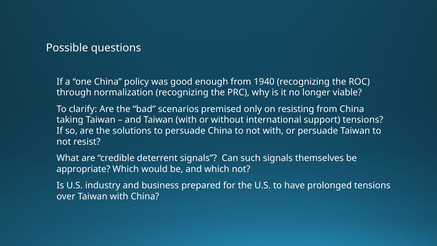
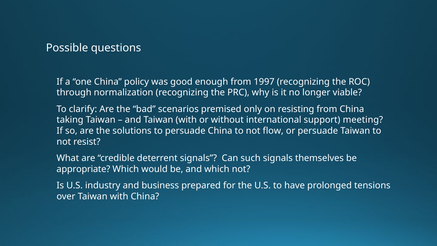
1940: 1940 -> 1997 (264, 82)
support tensions: tensions -> meeting (363, 120)
not with: with -> flow (273, 131)
